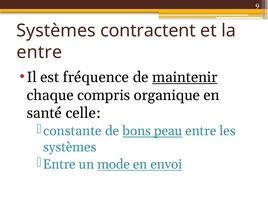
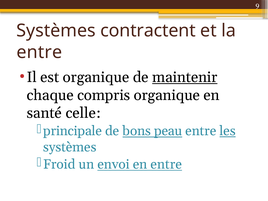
est fréquence: fréquence -> organique (96, 77)
constante: constante -> principale (73, 131)
les underline: none -> present (228, 131)
Entre: Entre -> Froid (59, 164)
mode: mode -> envoi (114, 164)
en envoi: envoi -> entre (166, 164)
